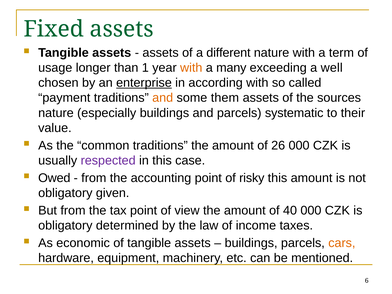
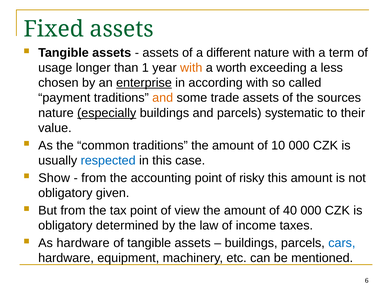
many: many -> worth (231, 68)
well: well -> less (332, 68)
them: them -> trade (225, 98)
especially underline: none -> present (107, 113)
26: 26 -> 10 (278, 145)
respected colour: purple -> blue (108, 160)
Owed: Owed -> Show (54, 178)
As economic: economic -> hardware (83, 243)
cars colour: orange -> blue (342, 243)
